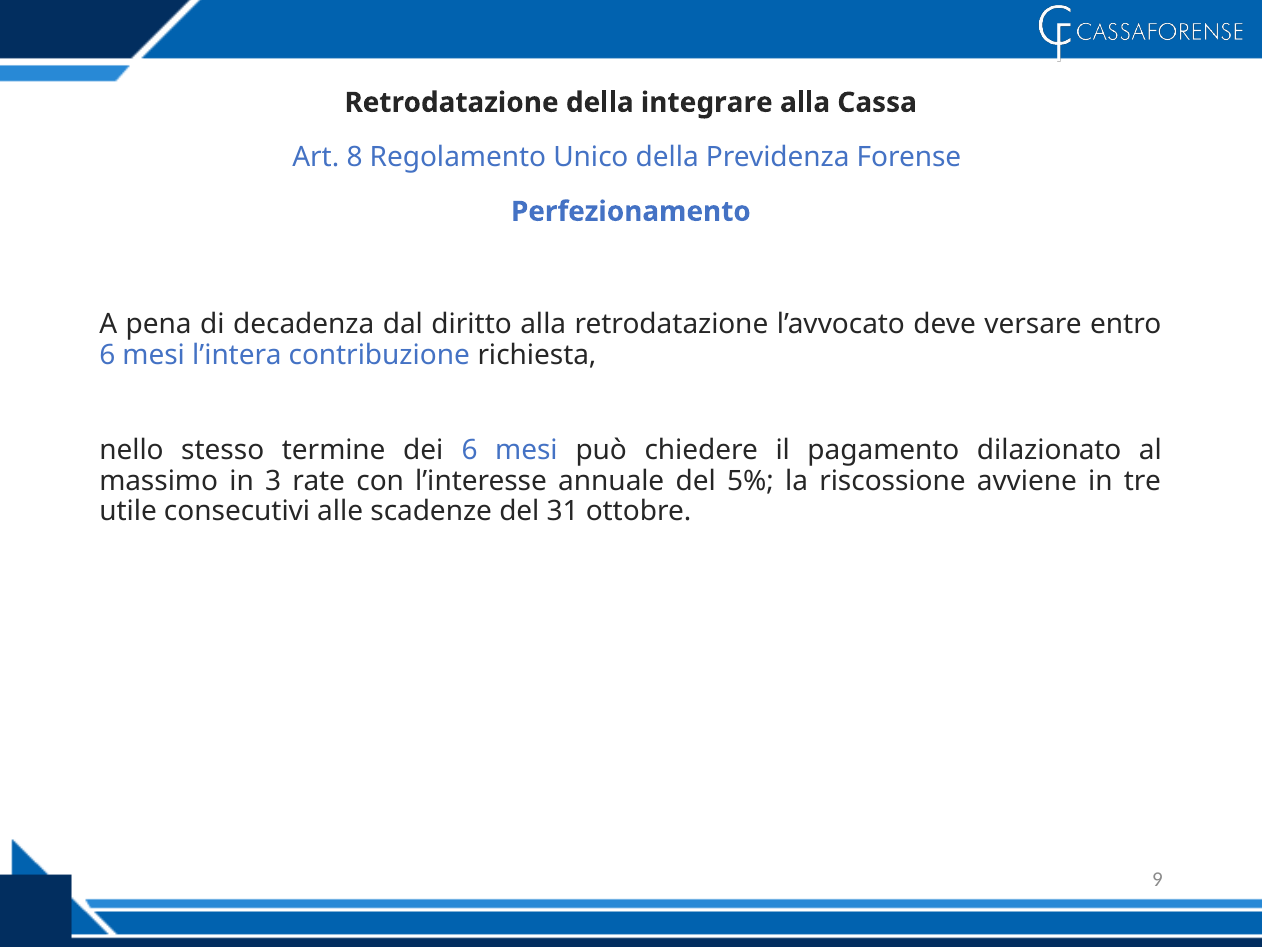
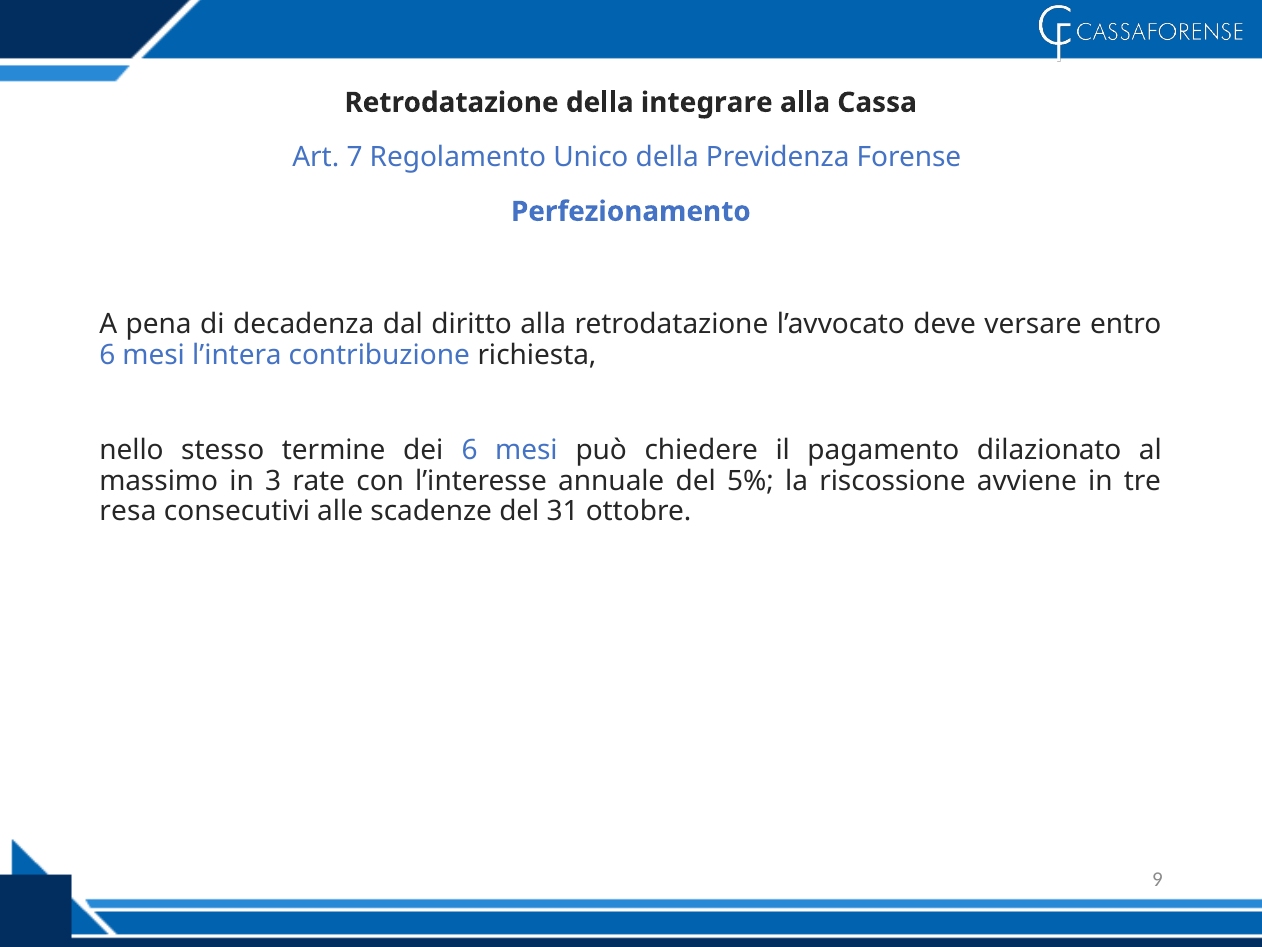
8: 8 -> 7 (355, 157)
utile: utile -> resa (128, 511)
